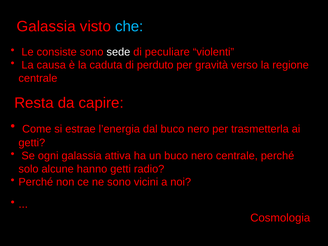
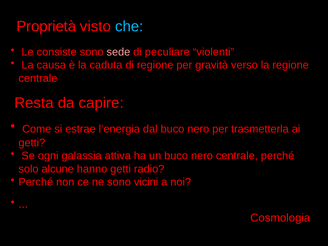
Galassia: Galassia -> Proprietà (46, 26)
sede colour: white -> pink (118, 52)
di perduto: perduto -> regione (155, 65)
